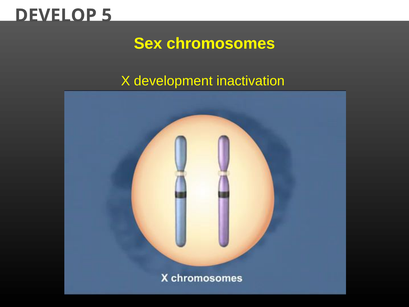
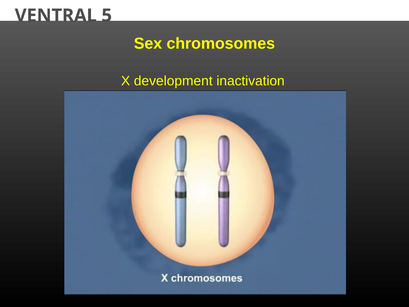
DEVELOP: DEVELOP -> VENTRAL (56, 16)
